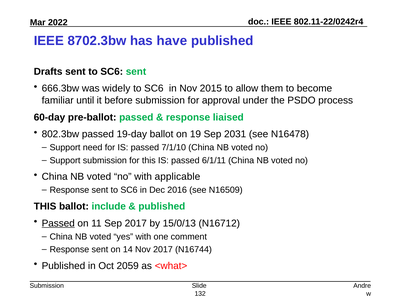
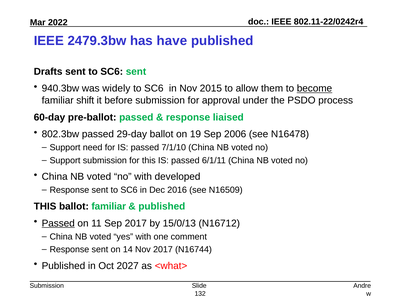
8702.3bw: 8702.3bw -> 2479.3bw (97, 41)
666.3bw: 666.3bw -> 940.3bw (60, 88)
become underline: none -> present (314, 88)
until: until -> shift (85, 100)
19-day: 19-day -> 29-day (132, 134)
2031: 2031 -> 2006 (235, 134)
applicable: applicable -> developed (178, 177)
ballot include: include -> familiar (109, 206)
2059: 2059 -> 2027 (128, 266)
